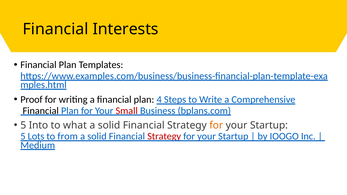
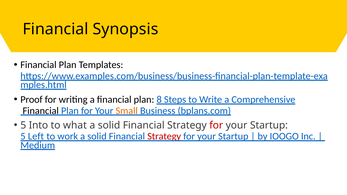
Interests: Interests -> Synopsis (125, 29)
4: 4 -> 8 (159, 100)
Small colour: red -> orange (127, 111)
for colour: orange -> red (216, 125)
Lots: Lots -> Left (36, 136)
from: from -> work (68, 136)
